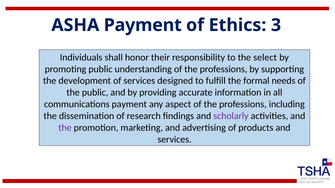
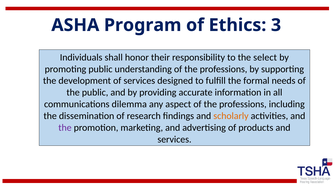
ASHA Payment: Payment -> Program (143, 25)
communications payment: payment -> dilemma (129, 104)
scholarly colour: purple -> orange (231, 116)
